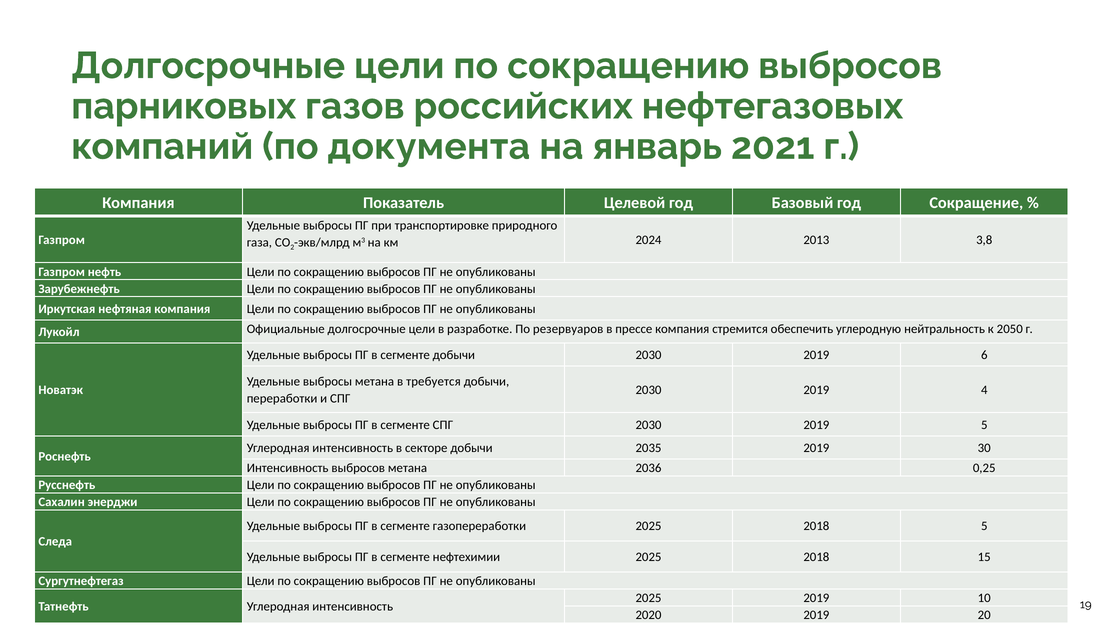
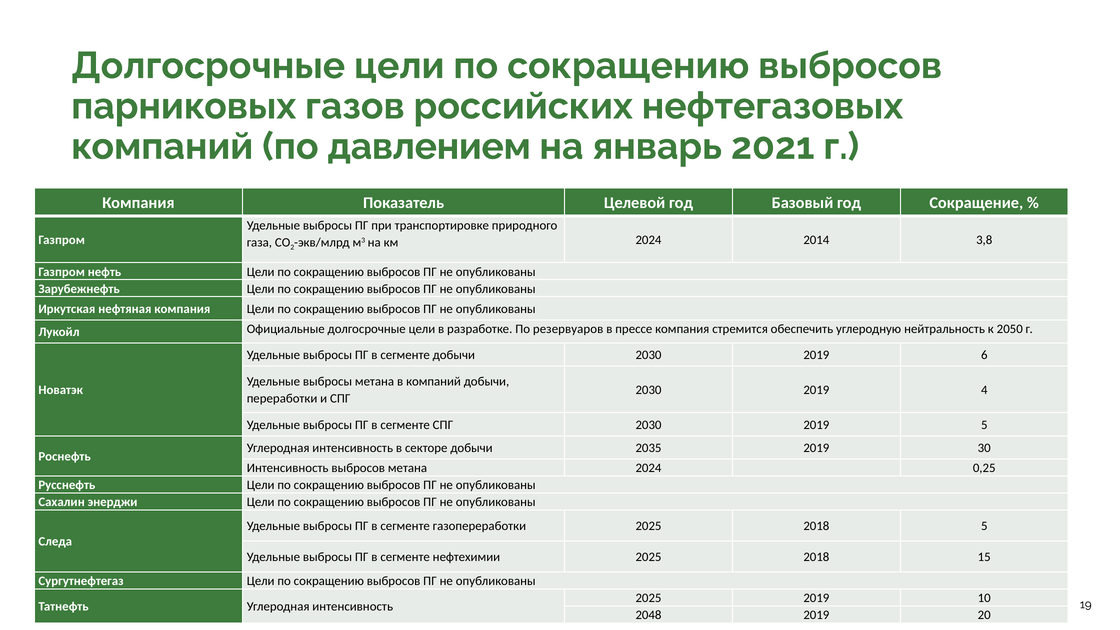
документа: документа -> давлением (429, 146)
2013: 2013 -> 2014 (816, 240)
в требуется: требуется -> компаний (434, 382)
метана 2036: 2036 -> 2024 (648, 468)
2020: 2020 -> 2048 (648, 615)
